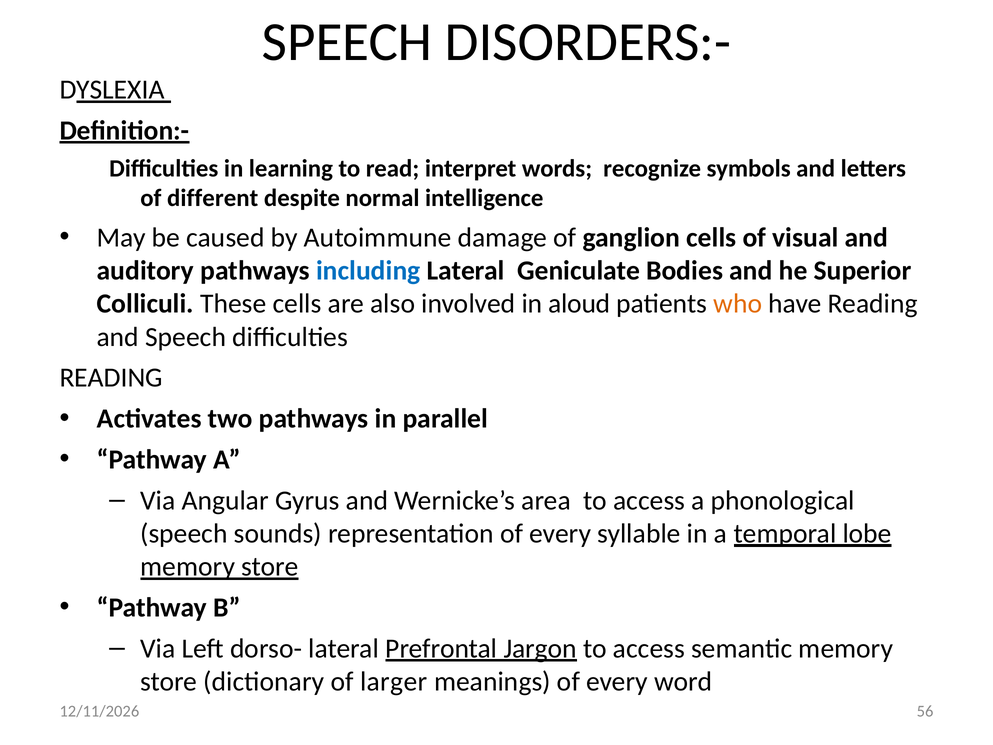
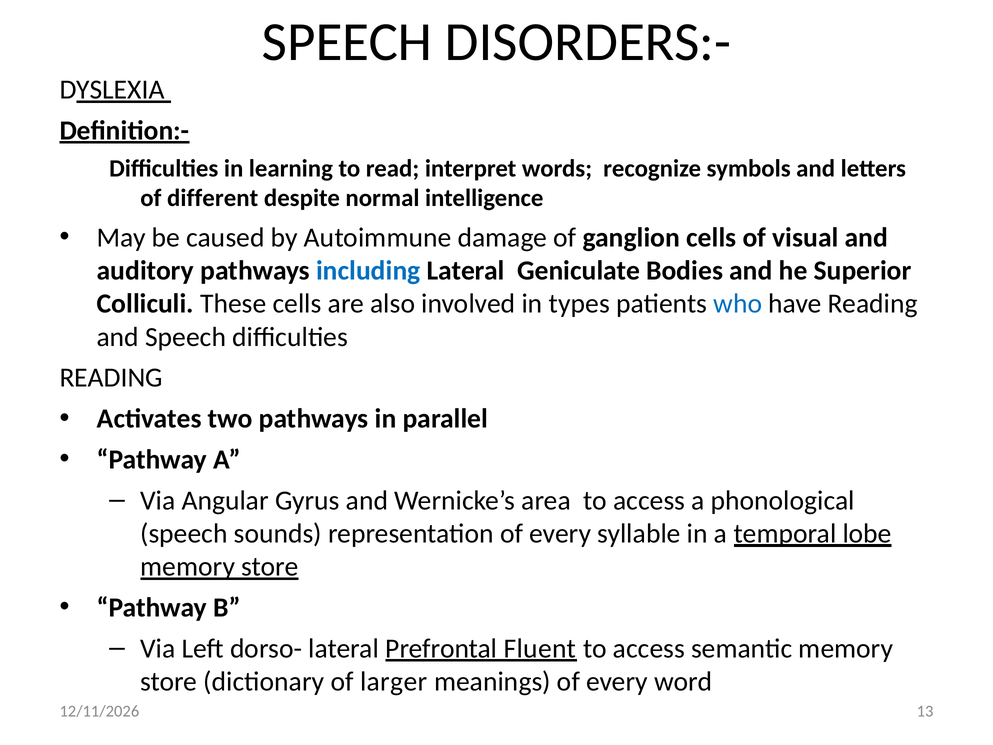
aloud: aloud -> types (579, 304)
who colour: orange -> blue (738, 304)
Jargon: Jargon -> Fluent (540, 648)
56: 56 -> 13 (925, 711)
